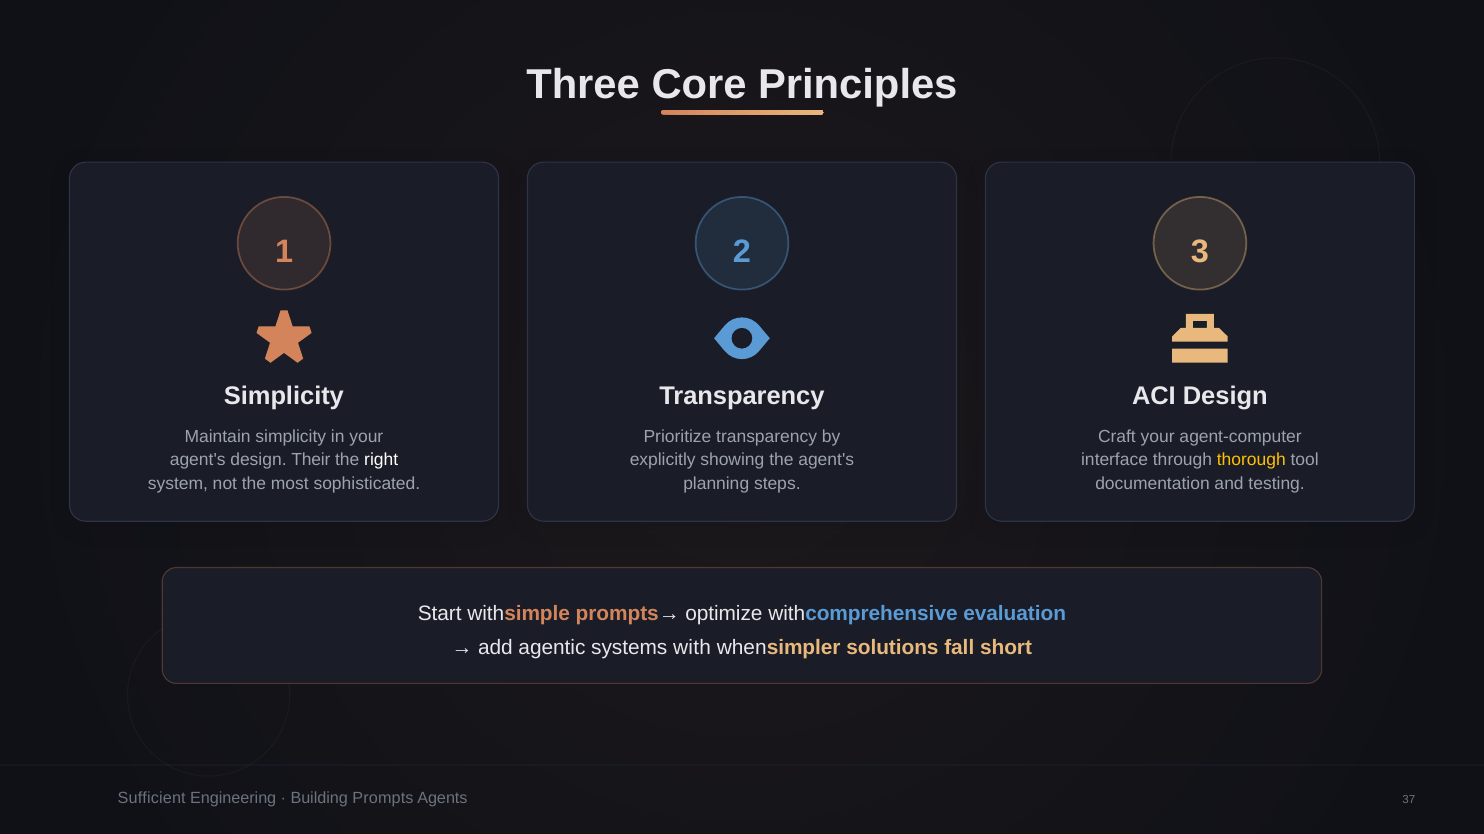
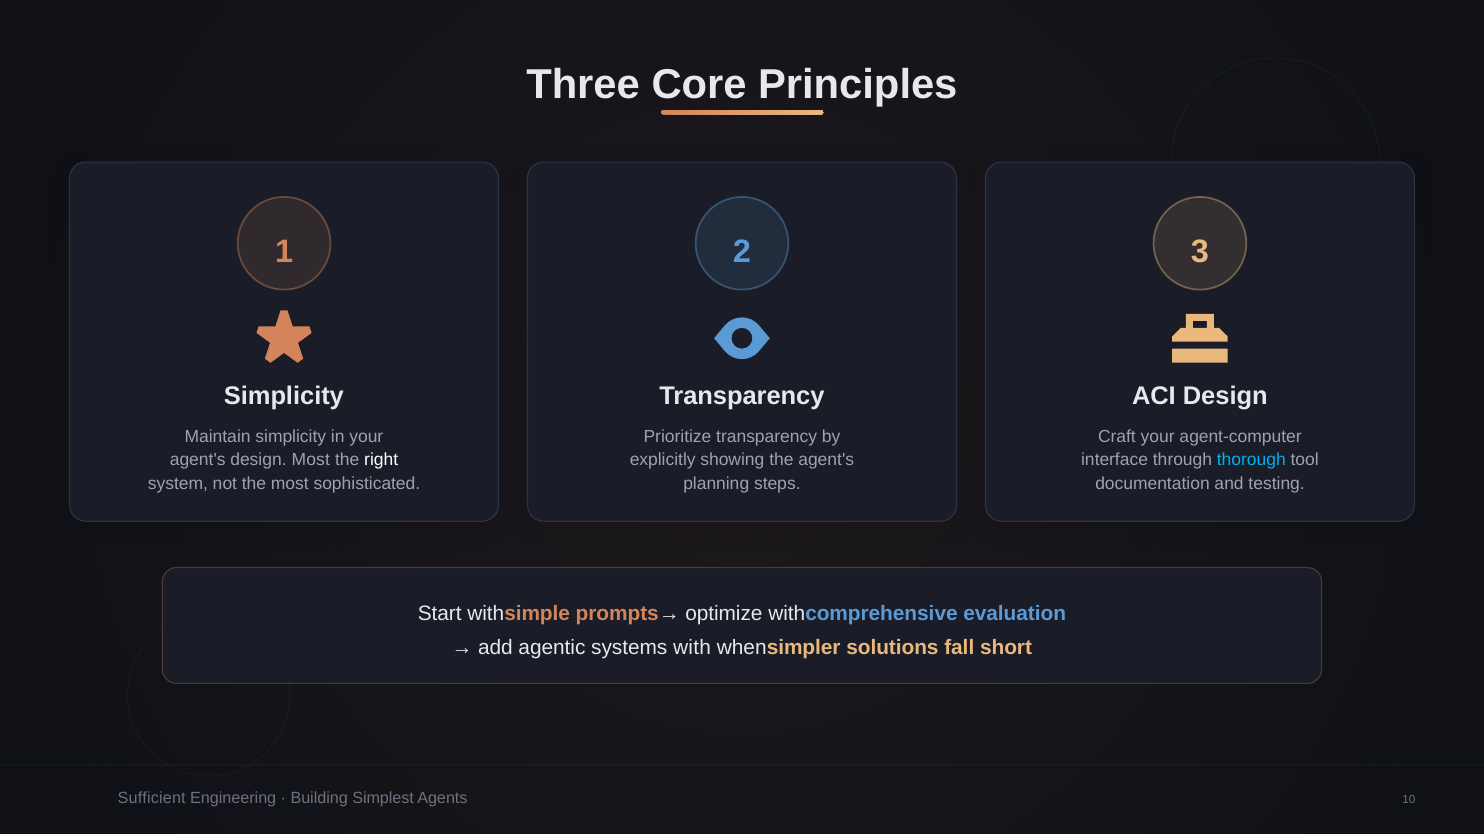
design Their: Their -> Most (311, 461)
thorough colour: yellow -> light blue (1251, 461)
Prompts: Prompts -> Simplest (383, 799)
37: 37 -> 10 (1409, 800)
